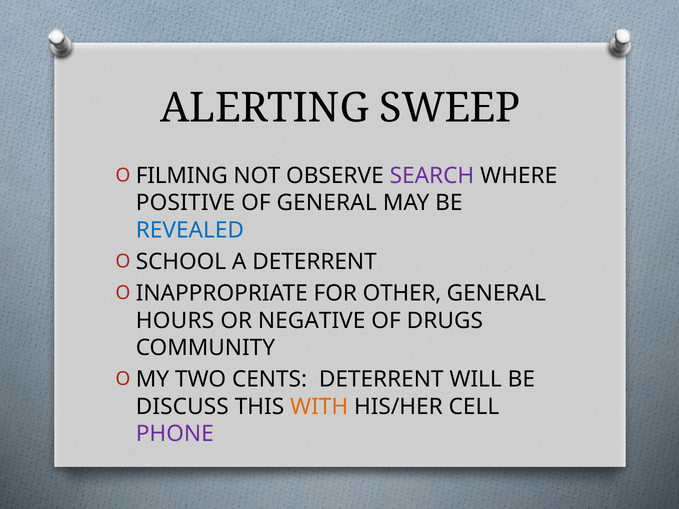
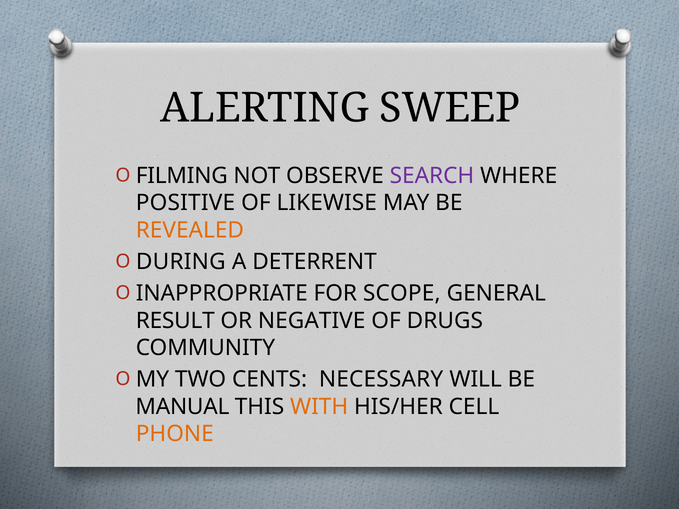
OF GENERAL: GENERAL -> LIKEWISE (327, 203)
REVEALED colour: blue -> orange (190, 230)
SCHOOL: SCHOOL -> DURING (181, 262)
OTHER: OTHER -> SCOPE (402, 294)
HOURS: HOURS -> RESULT (175, 321)
CENTS DETERRENT: DETERRENT -> NECESSARY (381, 380)
DISCUSS: DISCUSS -> MANUAL (182, 407)
PHONE colour: purple -> orange (175, 434)
